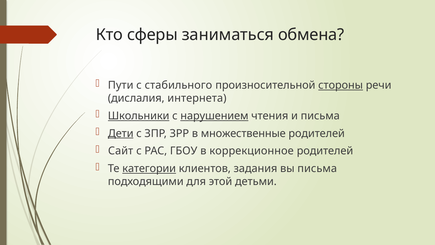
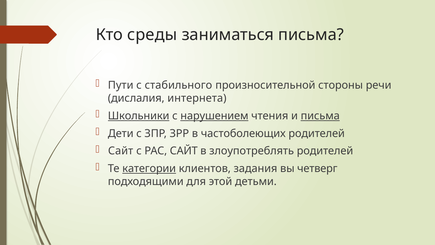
сферы: сферы -> среды (152, 35)
заниматься обмена: обмена -> письма (311, 35)
стороны underline: present -> none (341, 85)
письма underline: none -> present (320, 116)
Дети underline: present -> none (121, 133)
множественные: множественные -> частоболеющих (243, 133)
РАС ГБОУ: ГБОУ -> САЙТ (184, 151)
коррекционное: коррекционное -> злоупотреблять (252, 151)
вы письма: письма -> четверг (317, 168)
